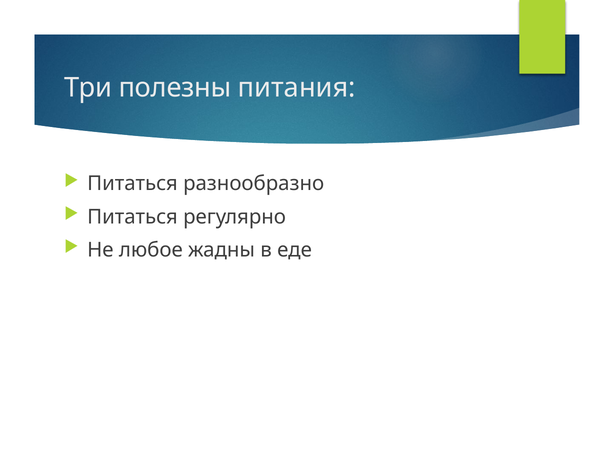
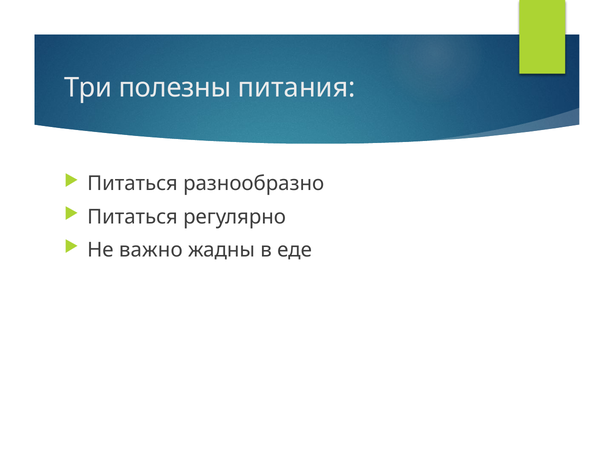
любое: любое -> важно (151, 250)
